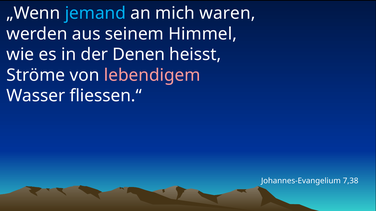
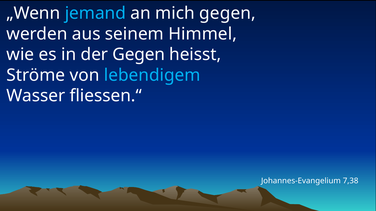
mich waren: waren -> gegen (227, 13)
der Denen: Denen -> Gegen (139, 55)
lebendigem colour: pink -> light blue (152, 75)
